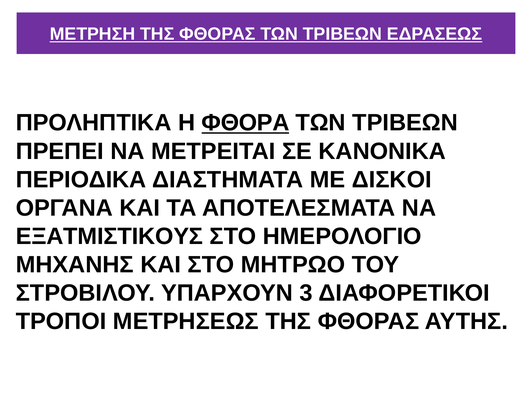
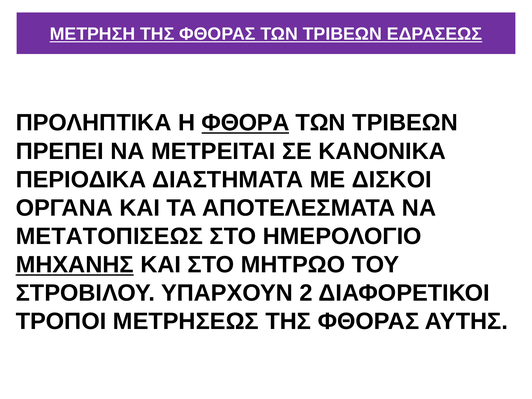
ΕΞΑΤΜΙΣΤΙΚΟΥΣ: ΕΞΑΤΜΙΣΤΙΚΟΥΣ -> ΜΕΤΑΤΟΠΙΣΕΩΣ (109, 236)
ΜΗΧΑΝΗΣ underline: none -> present (75, 265)
3: 3 -> 2 (306, 293)
